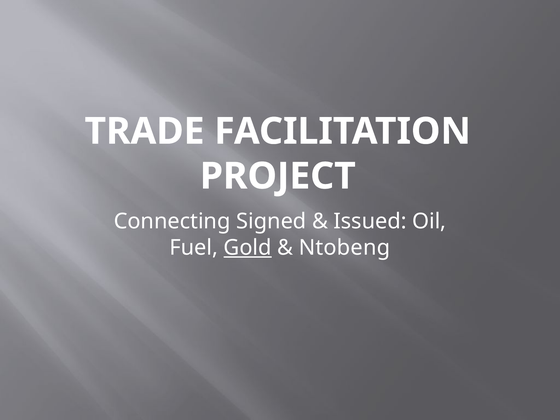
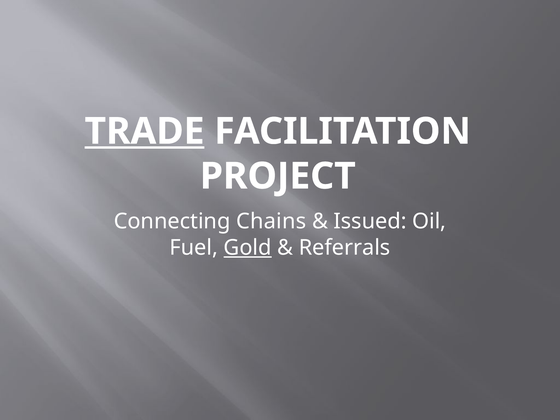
TRADE underline: none -> present (145, 131)
Signed: Signed -> Chains (271, 221)
Ntobeng: Ntobeng -> Referrals (345, 248)
